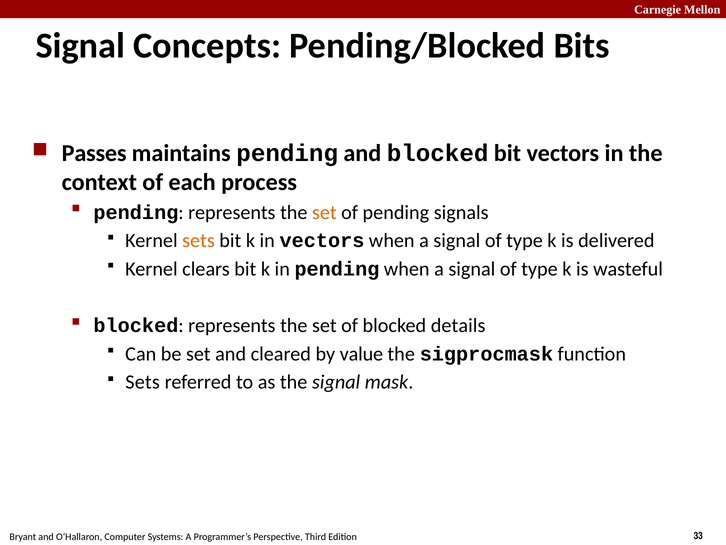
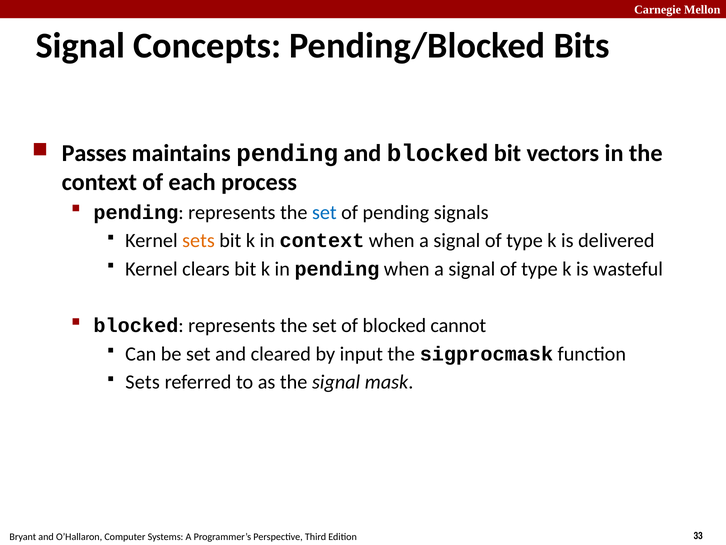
set colour: orange -> blue (324, 212)
in vectors: vectors -> context (322, 241)
details: details -> cannot (458, 325)
value: value -> input (361, 354)
